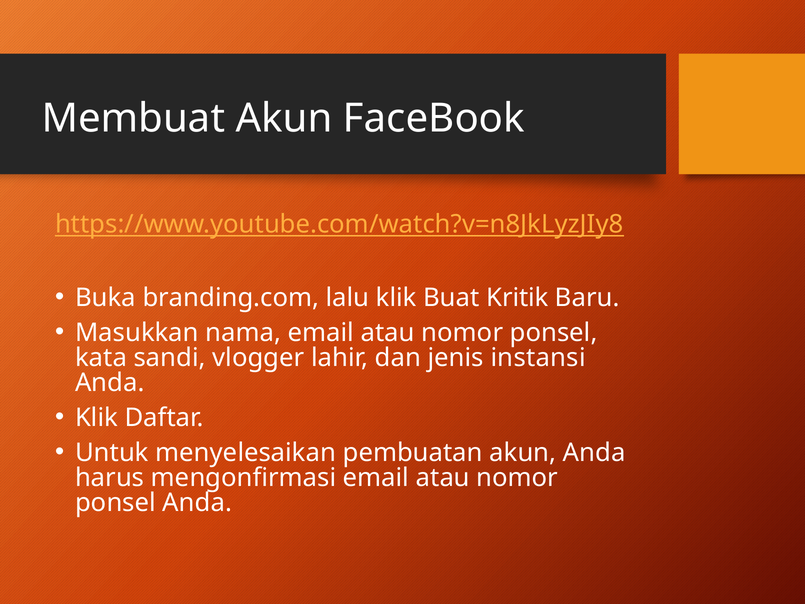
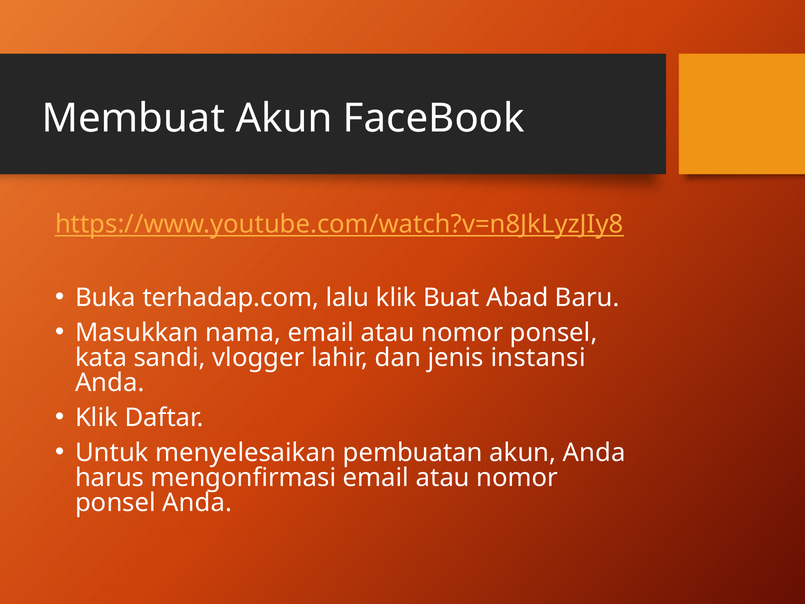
branding.com: branding.com -> terhadap.com (231, 297)
Kritik: Kritik -> Abad (517, 297)
